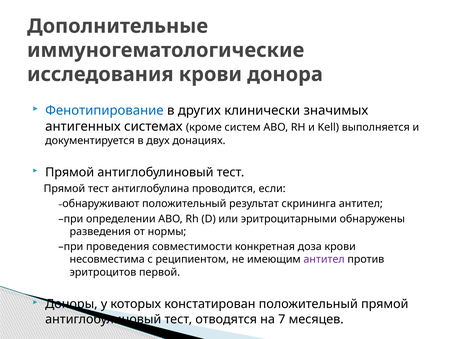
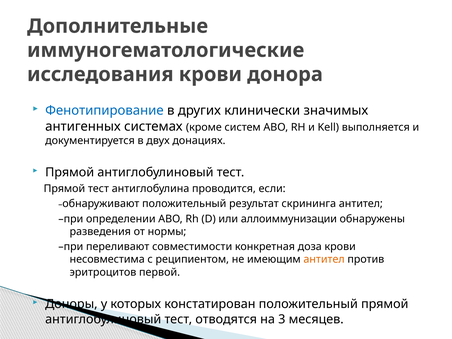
эритроцитарными: эритроцитарными -> аллоиммунизации (289, 219)
проведения: проведения -> переливают (118, 247)
антител colour: purple -> orange (324, 259)
7: 7 -> 3 (282, 319)
